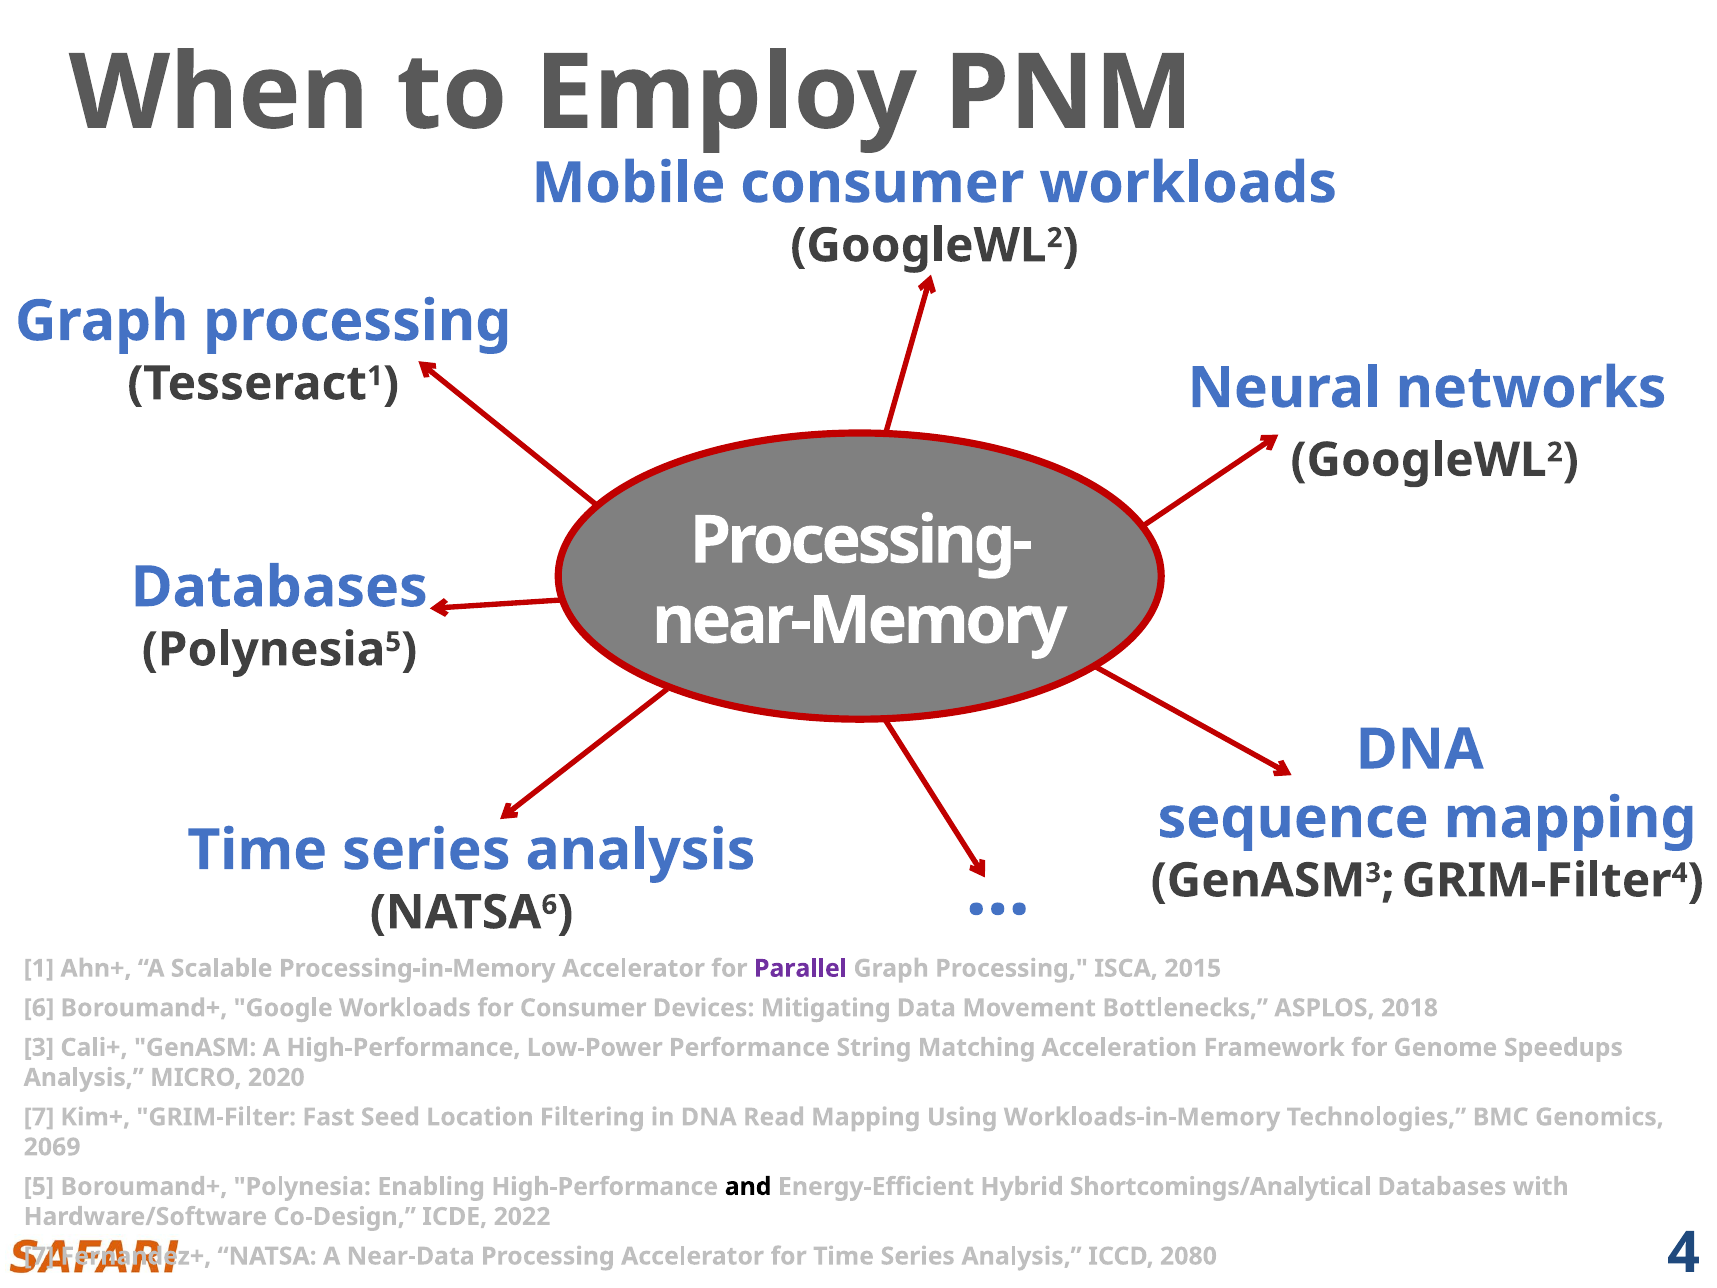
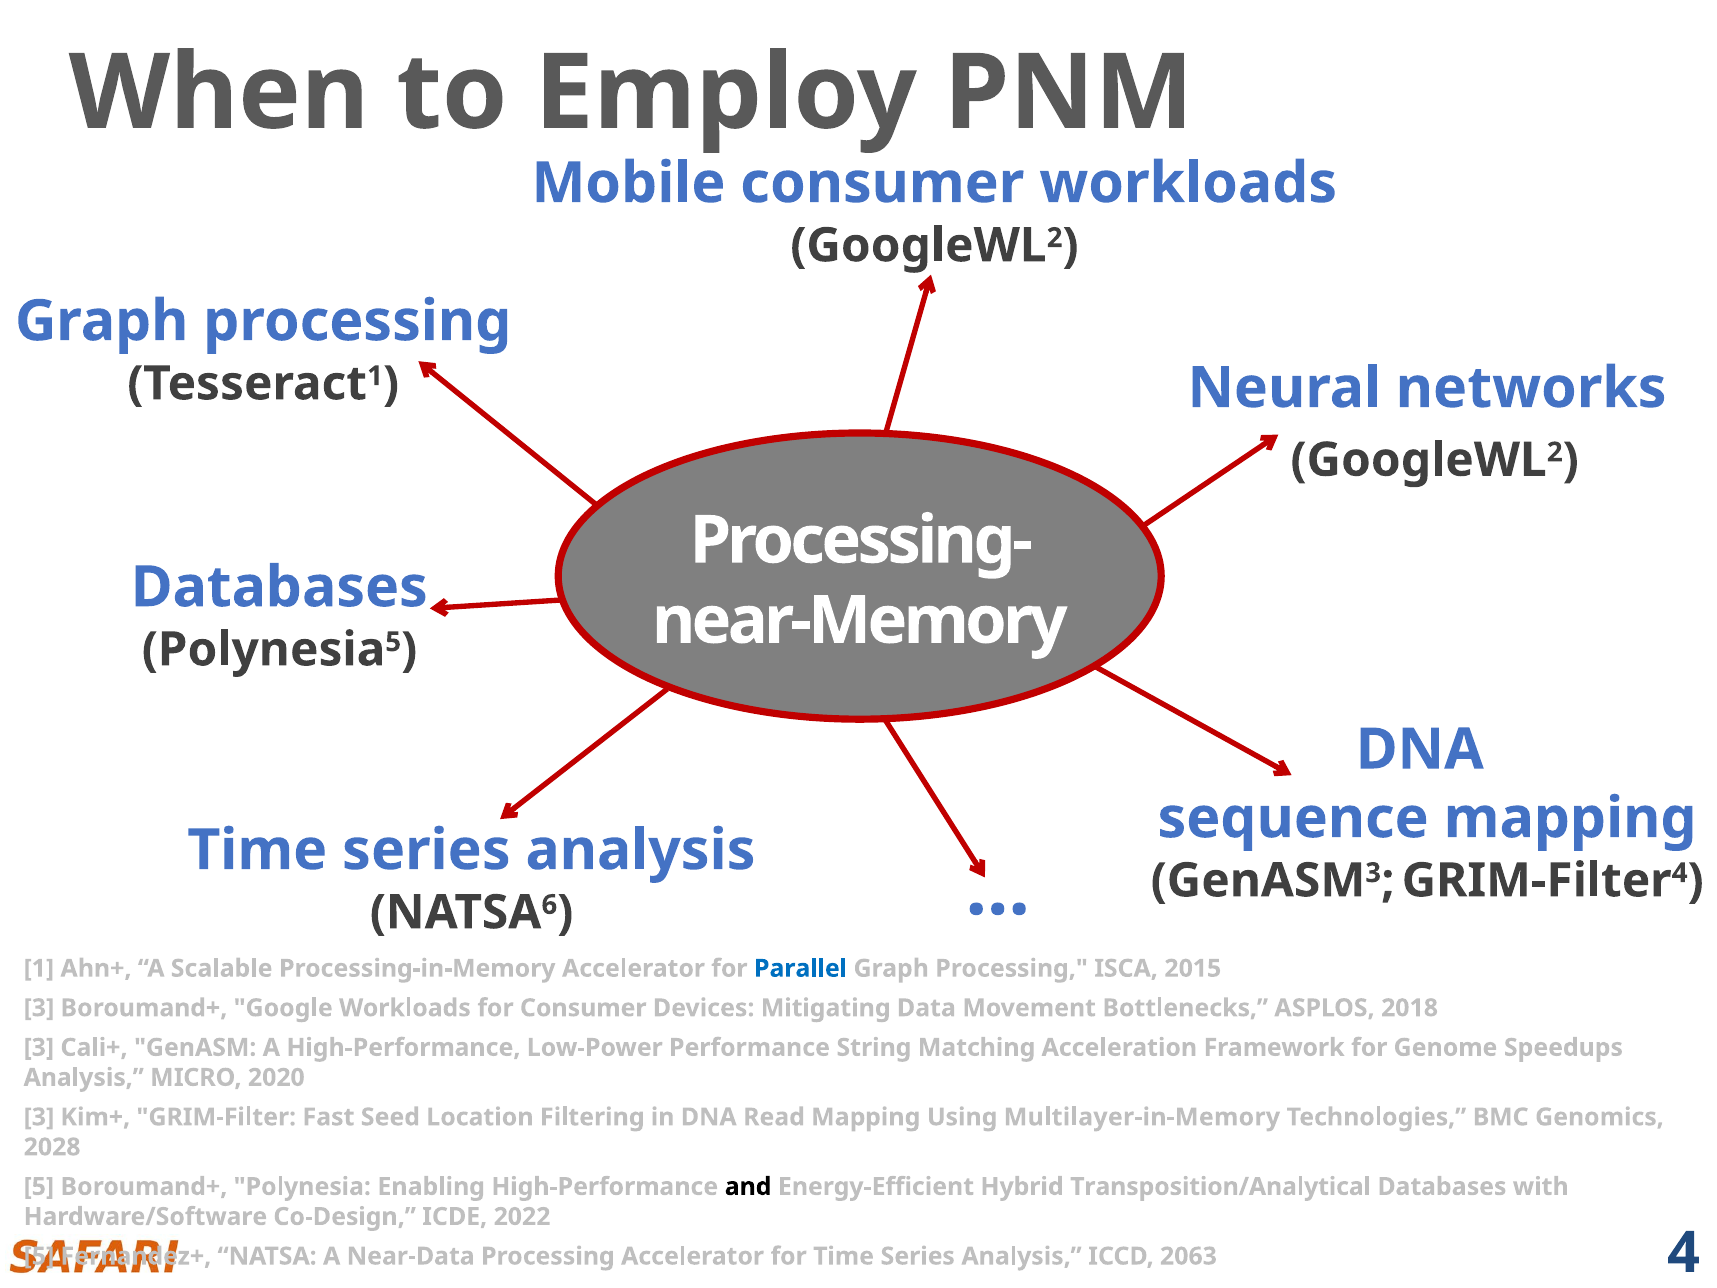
Parallel colour: purple -> blue (801, 968)
6: 6 -> 3 (39, 1008)
7: 7 -> 3 (39, 1117)
Workloads-in-Memory: Workloads-in-Memory -> Multilayer-in-Memory (1142, 1117)
2069: 2069 -> 2028 (52, 1147)
Shortcomings/Analytical: Shortcomings/Analytical -> Transposition/Analytical (1221, 1186)
7: 7 -> 5 (39, 1256)
2080: 2080 -> 2063 (1188, 1256)
